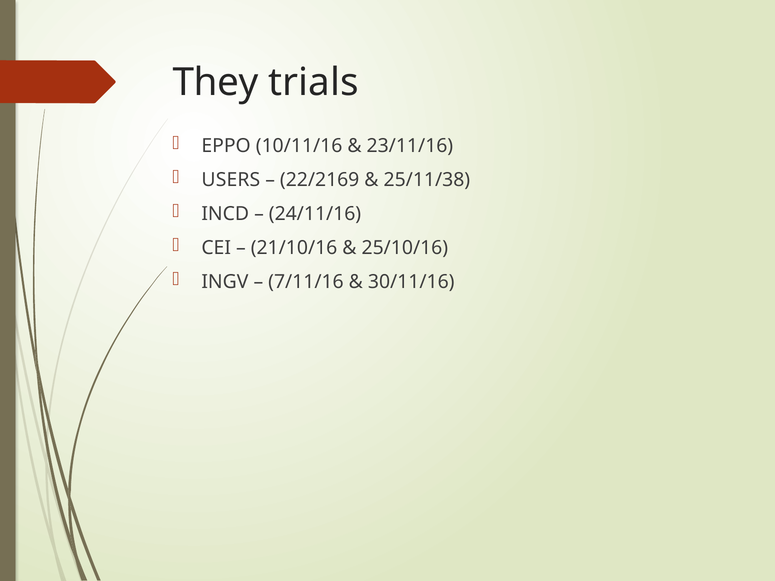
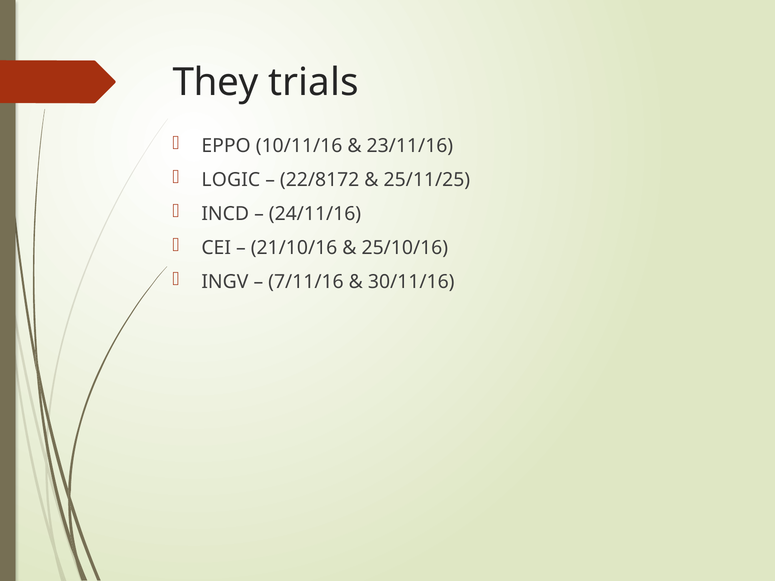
USERS: USERS -> LOGIC (231, 180)
22/2169: 22/2169 -> 22/8172 (320, 180)
25/11/38: 25/11/38 -> 25/11/25 (427, 180)
